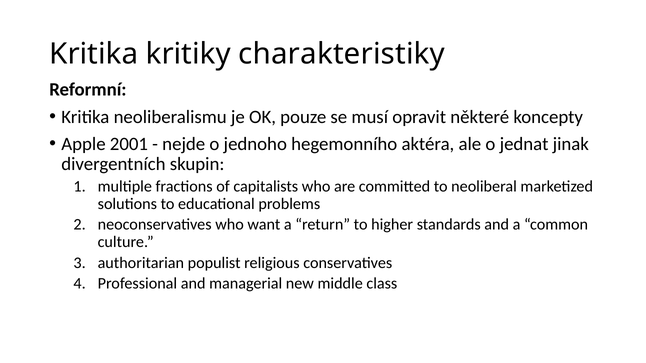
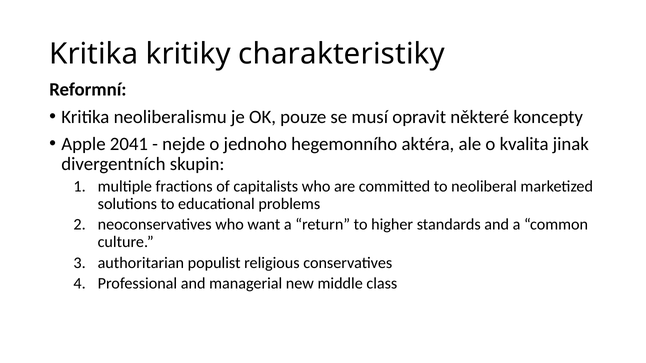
2001: 2001 -> 2041 (129, 144)
jednat: jednat -> kvalita (524, 144)
